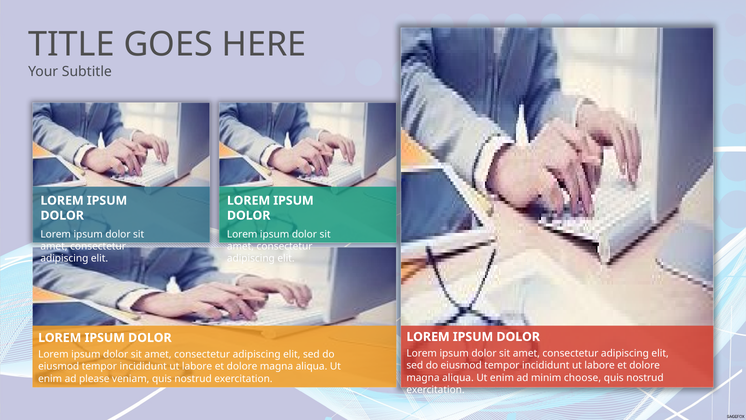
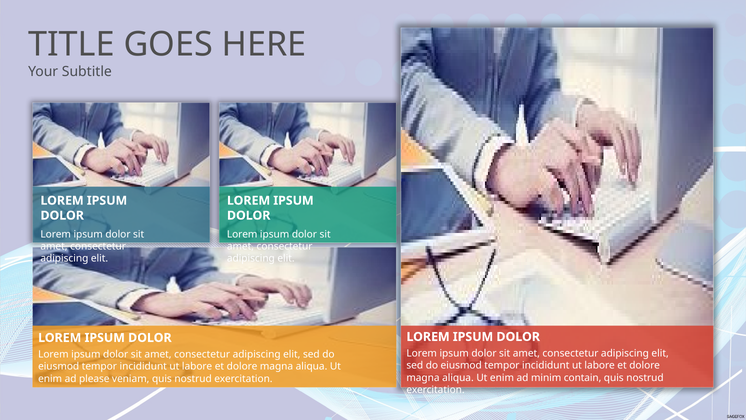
choose: choose -> contain (583, 377)
